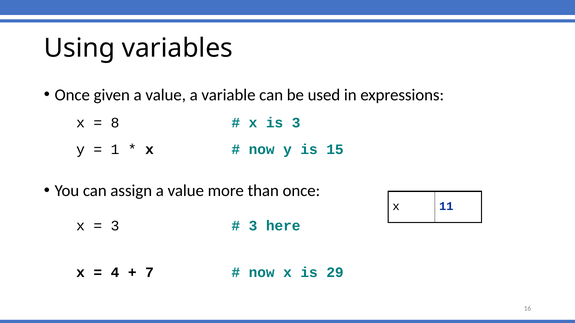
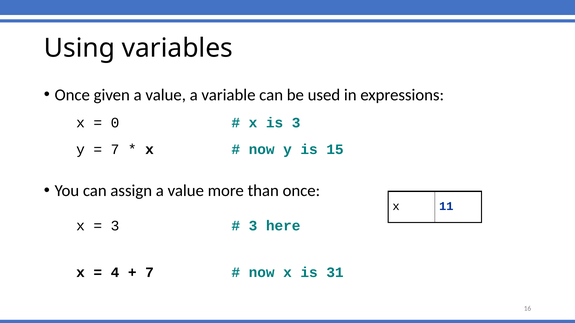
8: 8 -> 0 (115, 123)
1: 1 -> 7 (115, 150)
29: 29 -> 31 (335, 273)
